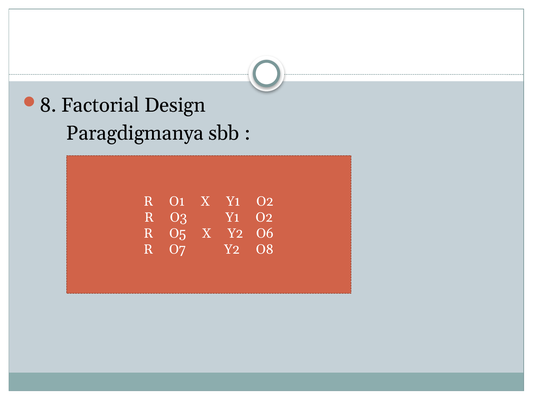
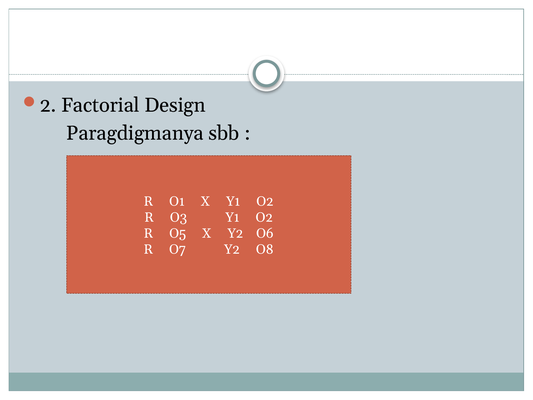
8: 8 -> 2 (48, 105)
